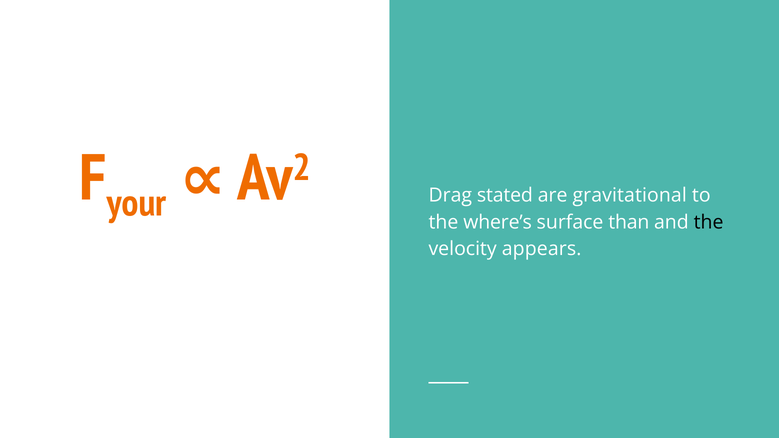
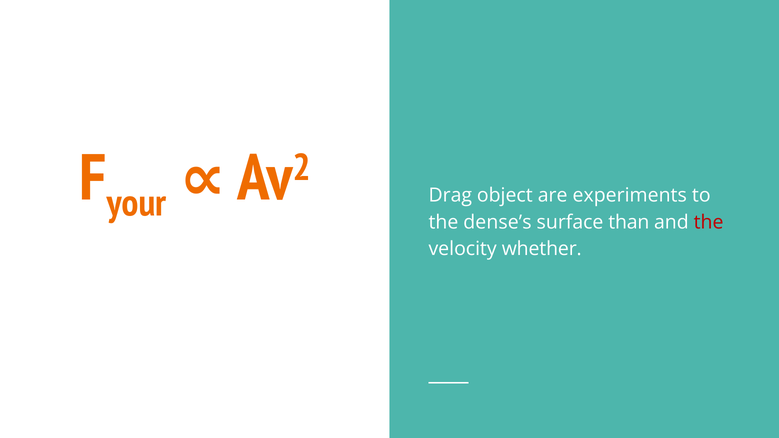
stated: stated -> object (505, 195)
gravitational: gravitational -> experiments (630, 195)
where’s: where’s -> dense’s (497, 222)
the colour: black -> red (709, 222)
appears: appears -> whether (542, 249)
